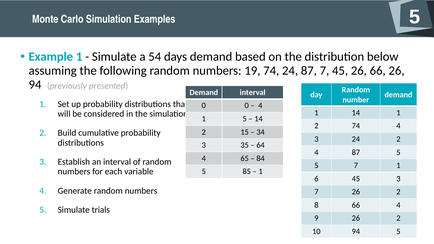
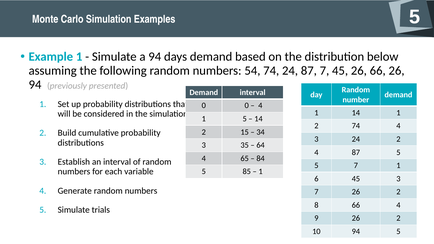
a 54: 54 -> 94 (155, 57)
19: 19 -> 54 (252, 71)
